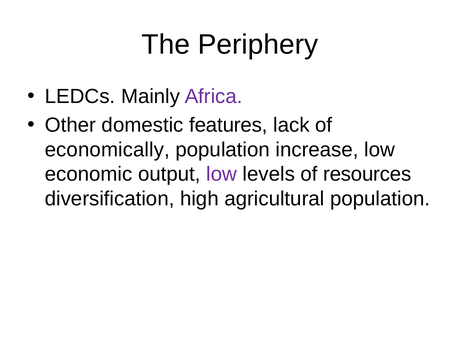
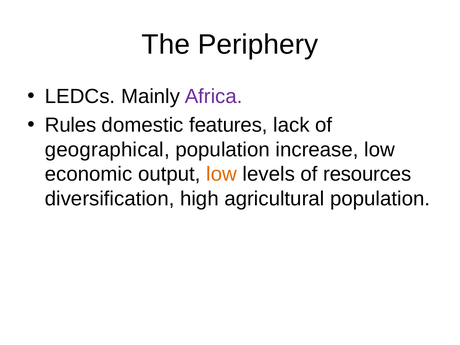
Other: Other -> Rules (71, 125)
economically: economically -> geographical (107, 150)
low colour: purple -> orange (222, 174)
